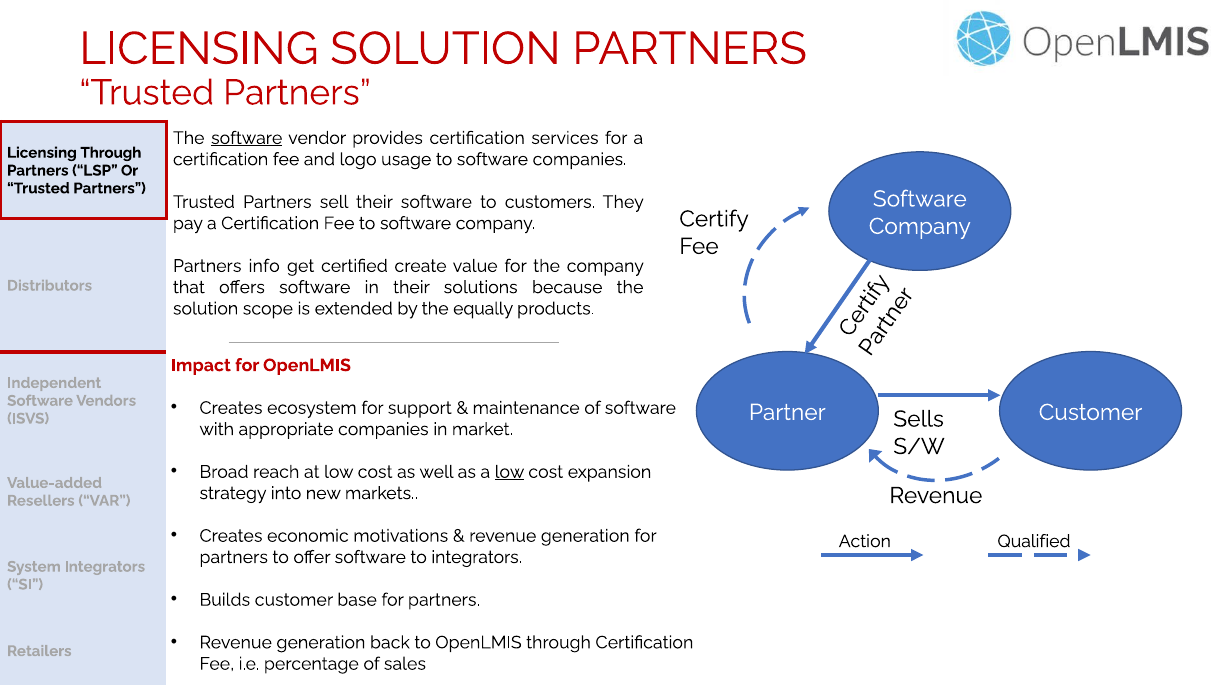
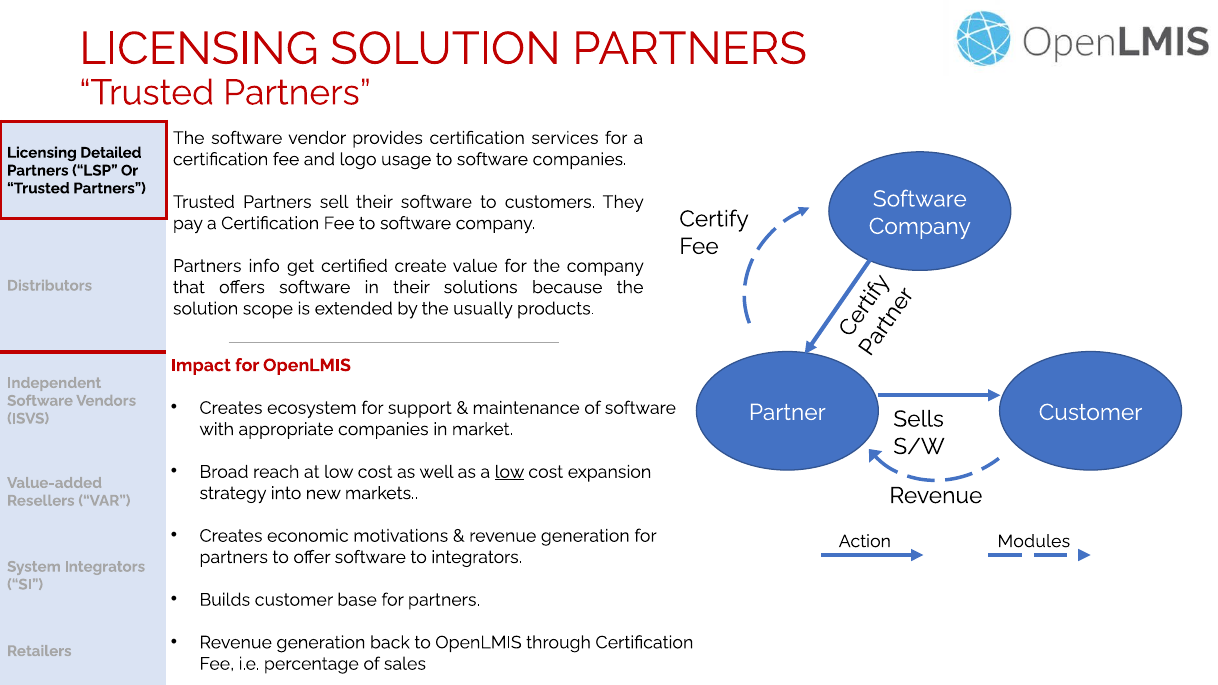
software underline: present -> none (247, 138)
Licensing Through: Through -> Detailed (111, 153)
equally: equally -> usually (483, 309)
Qualified: Qualified -> Modules (1034, 541)
